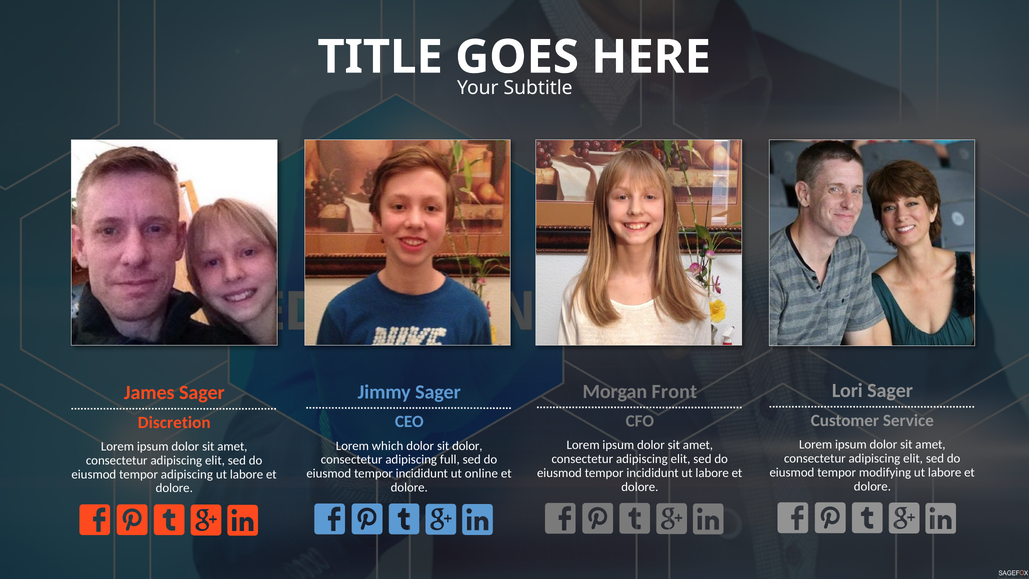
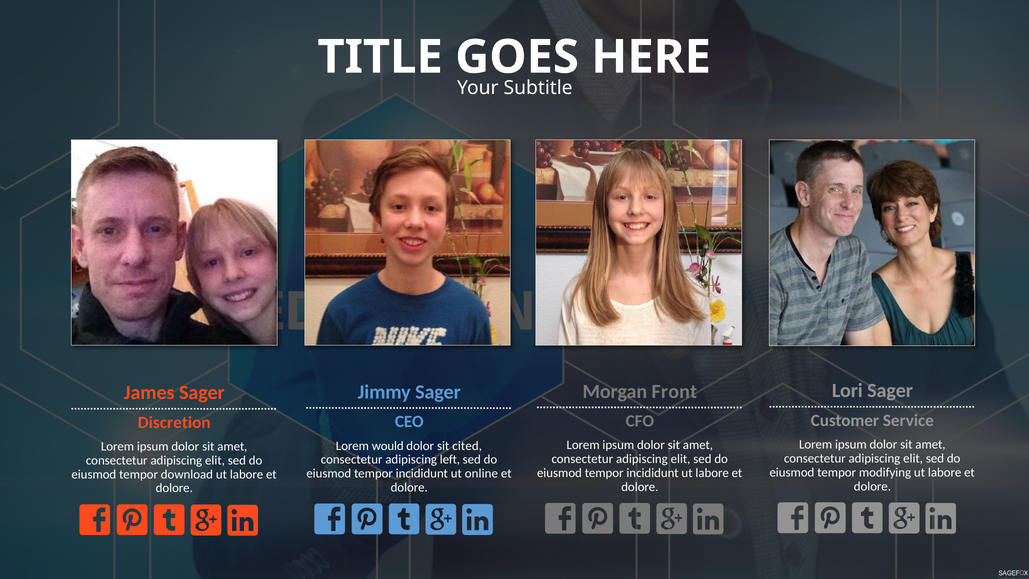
which: which -> would (388, 446)
sit dolor: dolor -> cited (467, 446)
full: full -> left (450, 460)
tempor adipiscing: adipiscing -> download (187, 474)
